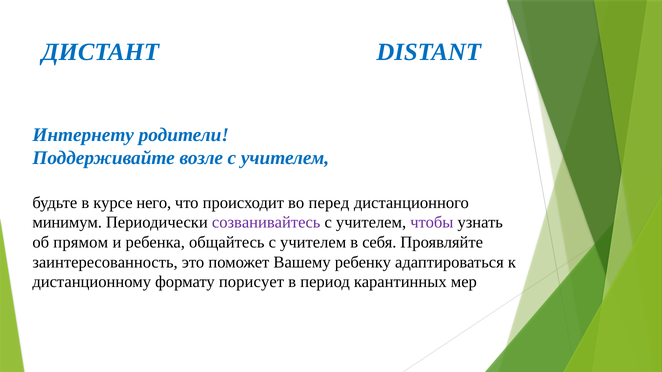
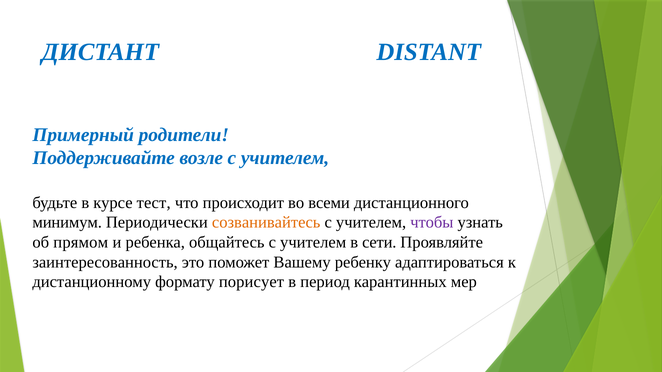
Интернету: Интернету -> Примерный (83, 135)
него: него -> тест (154, 203)
перед: перед -> всеми (329, 203)
созванивайтесь colour: purple -> orange (266, 223)
себя: себя -> сети (379, 242)
